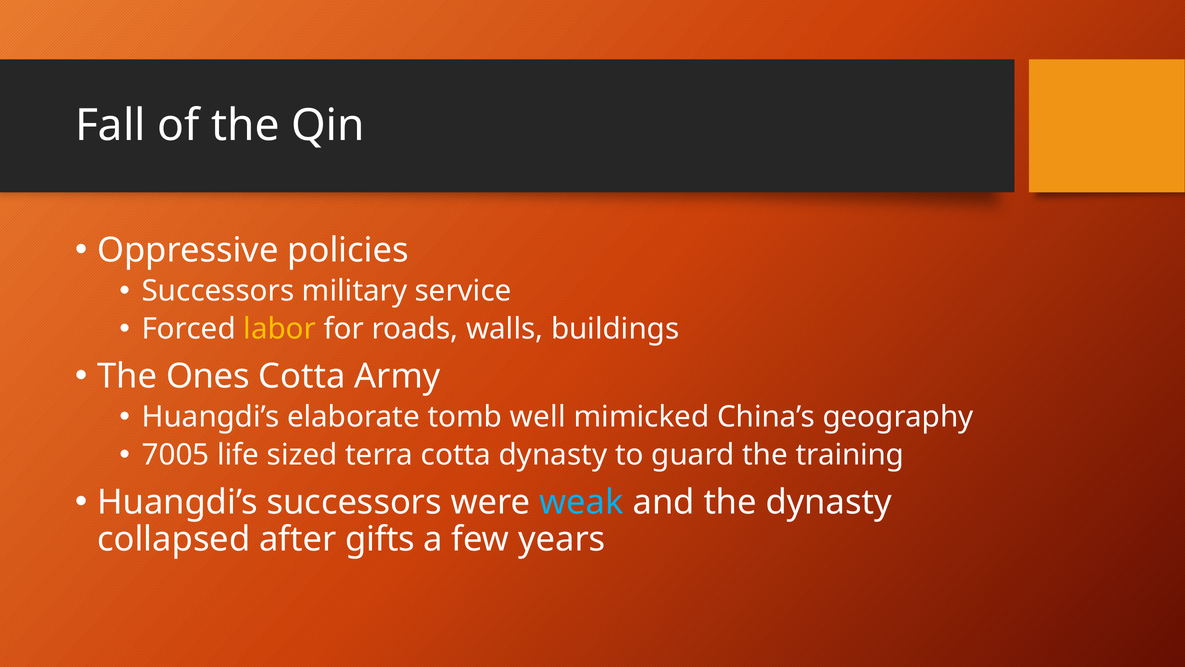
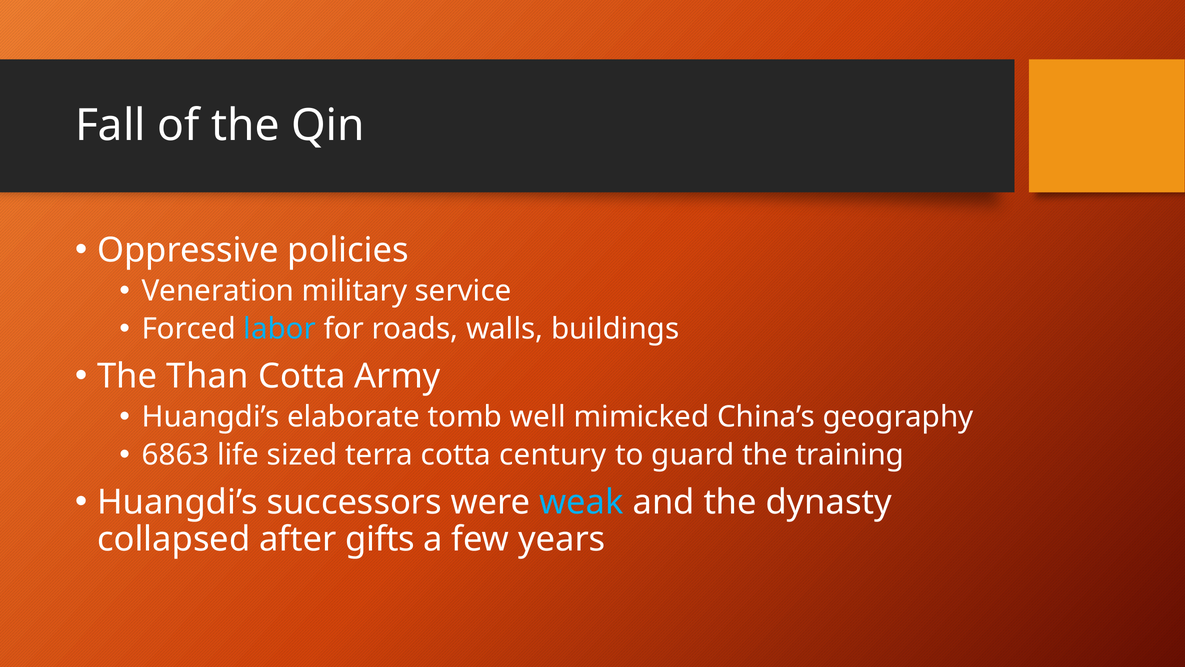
Successors: Successors -> Veneration (218, 291)
labor colour: yellow -> light blue (280, 329)
Ones: Ones -> Than (208, 376)
7005: 7005 -> 6863 (176, 455)
cotta dynasty: dynasty -> century (553, 455)
